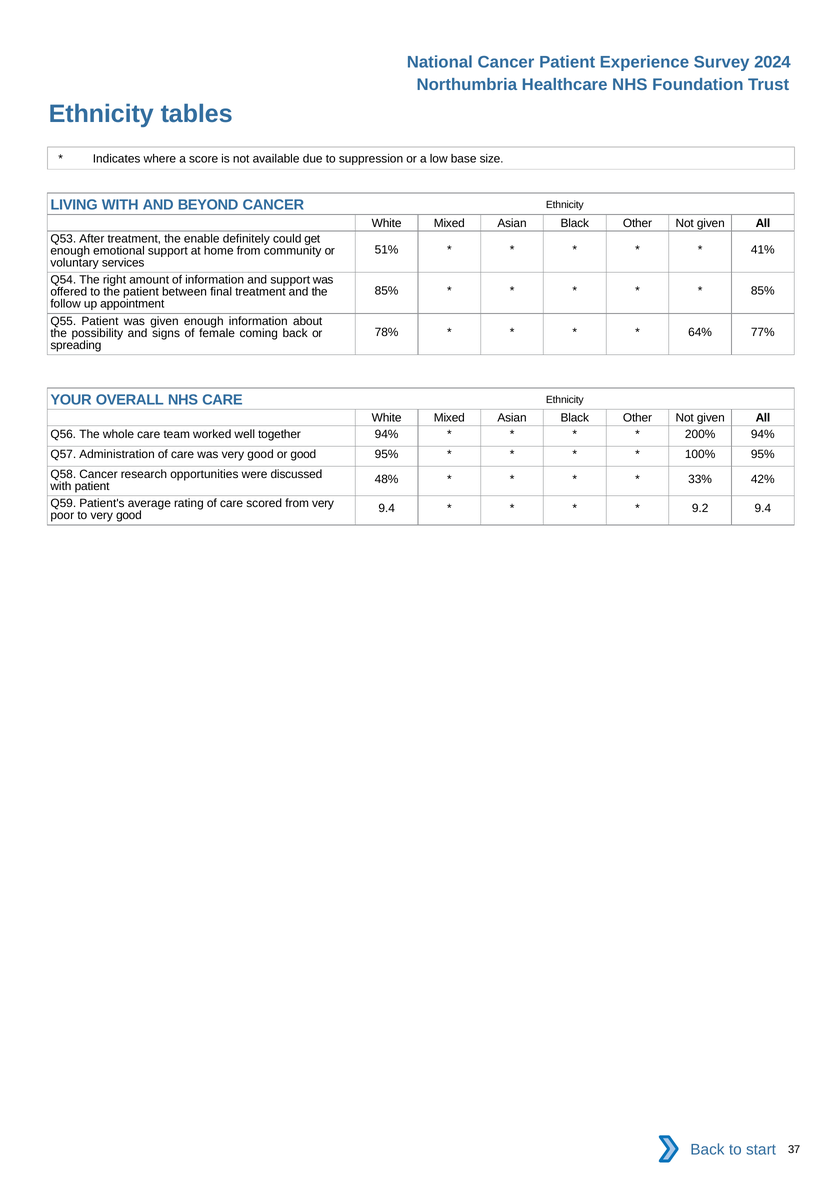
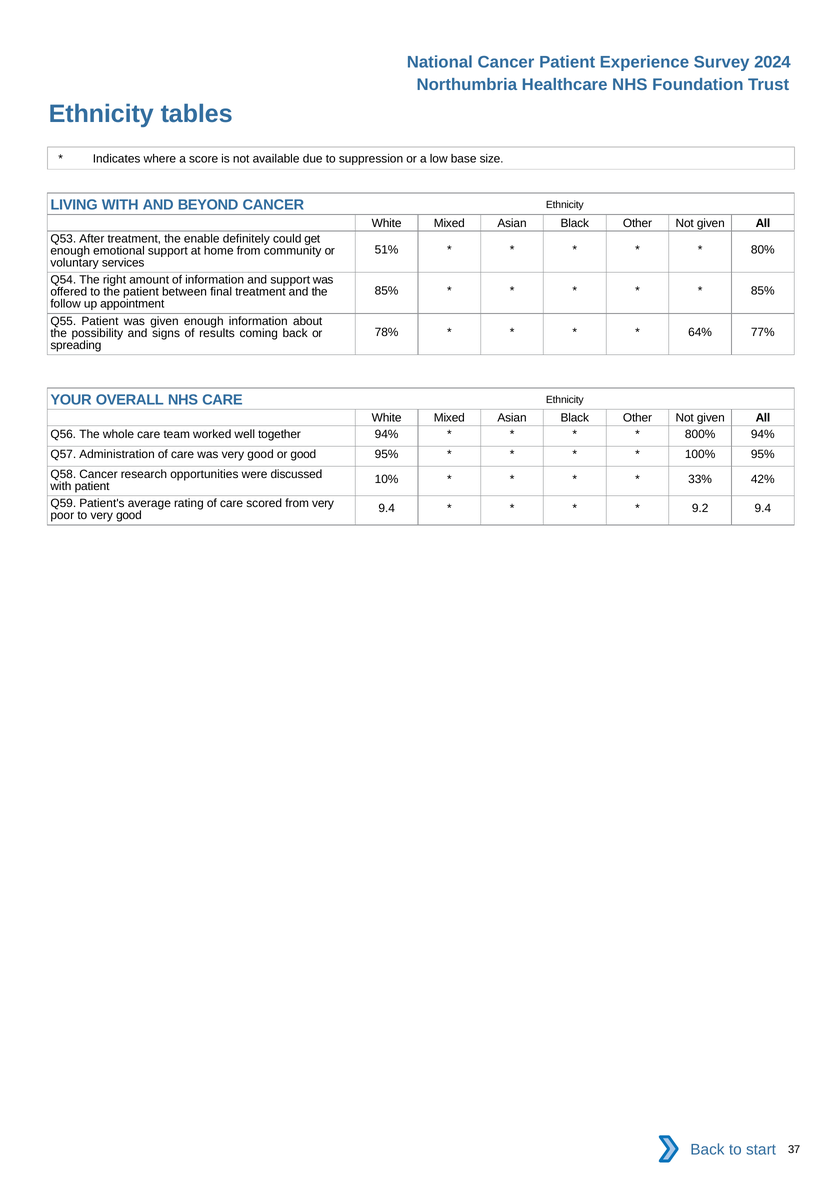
41%: 41% -> 80% (763, 250)
female: female -> results (217, 333)
200%: 200% -> 800% (700, 434)
48%: 48% -> 10% (387, 479)
